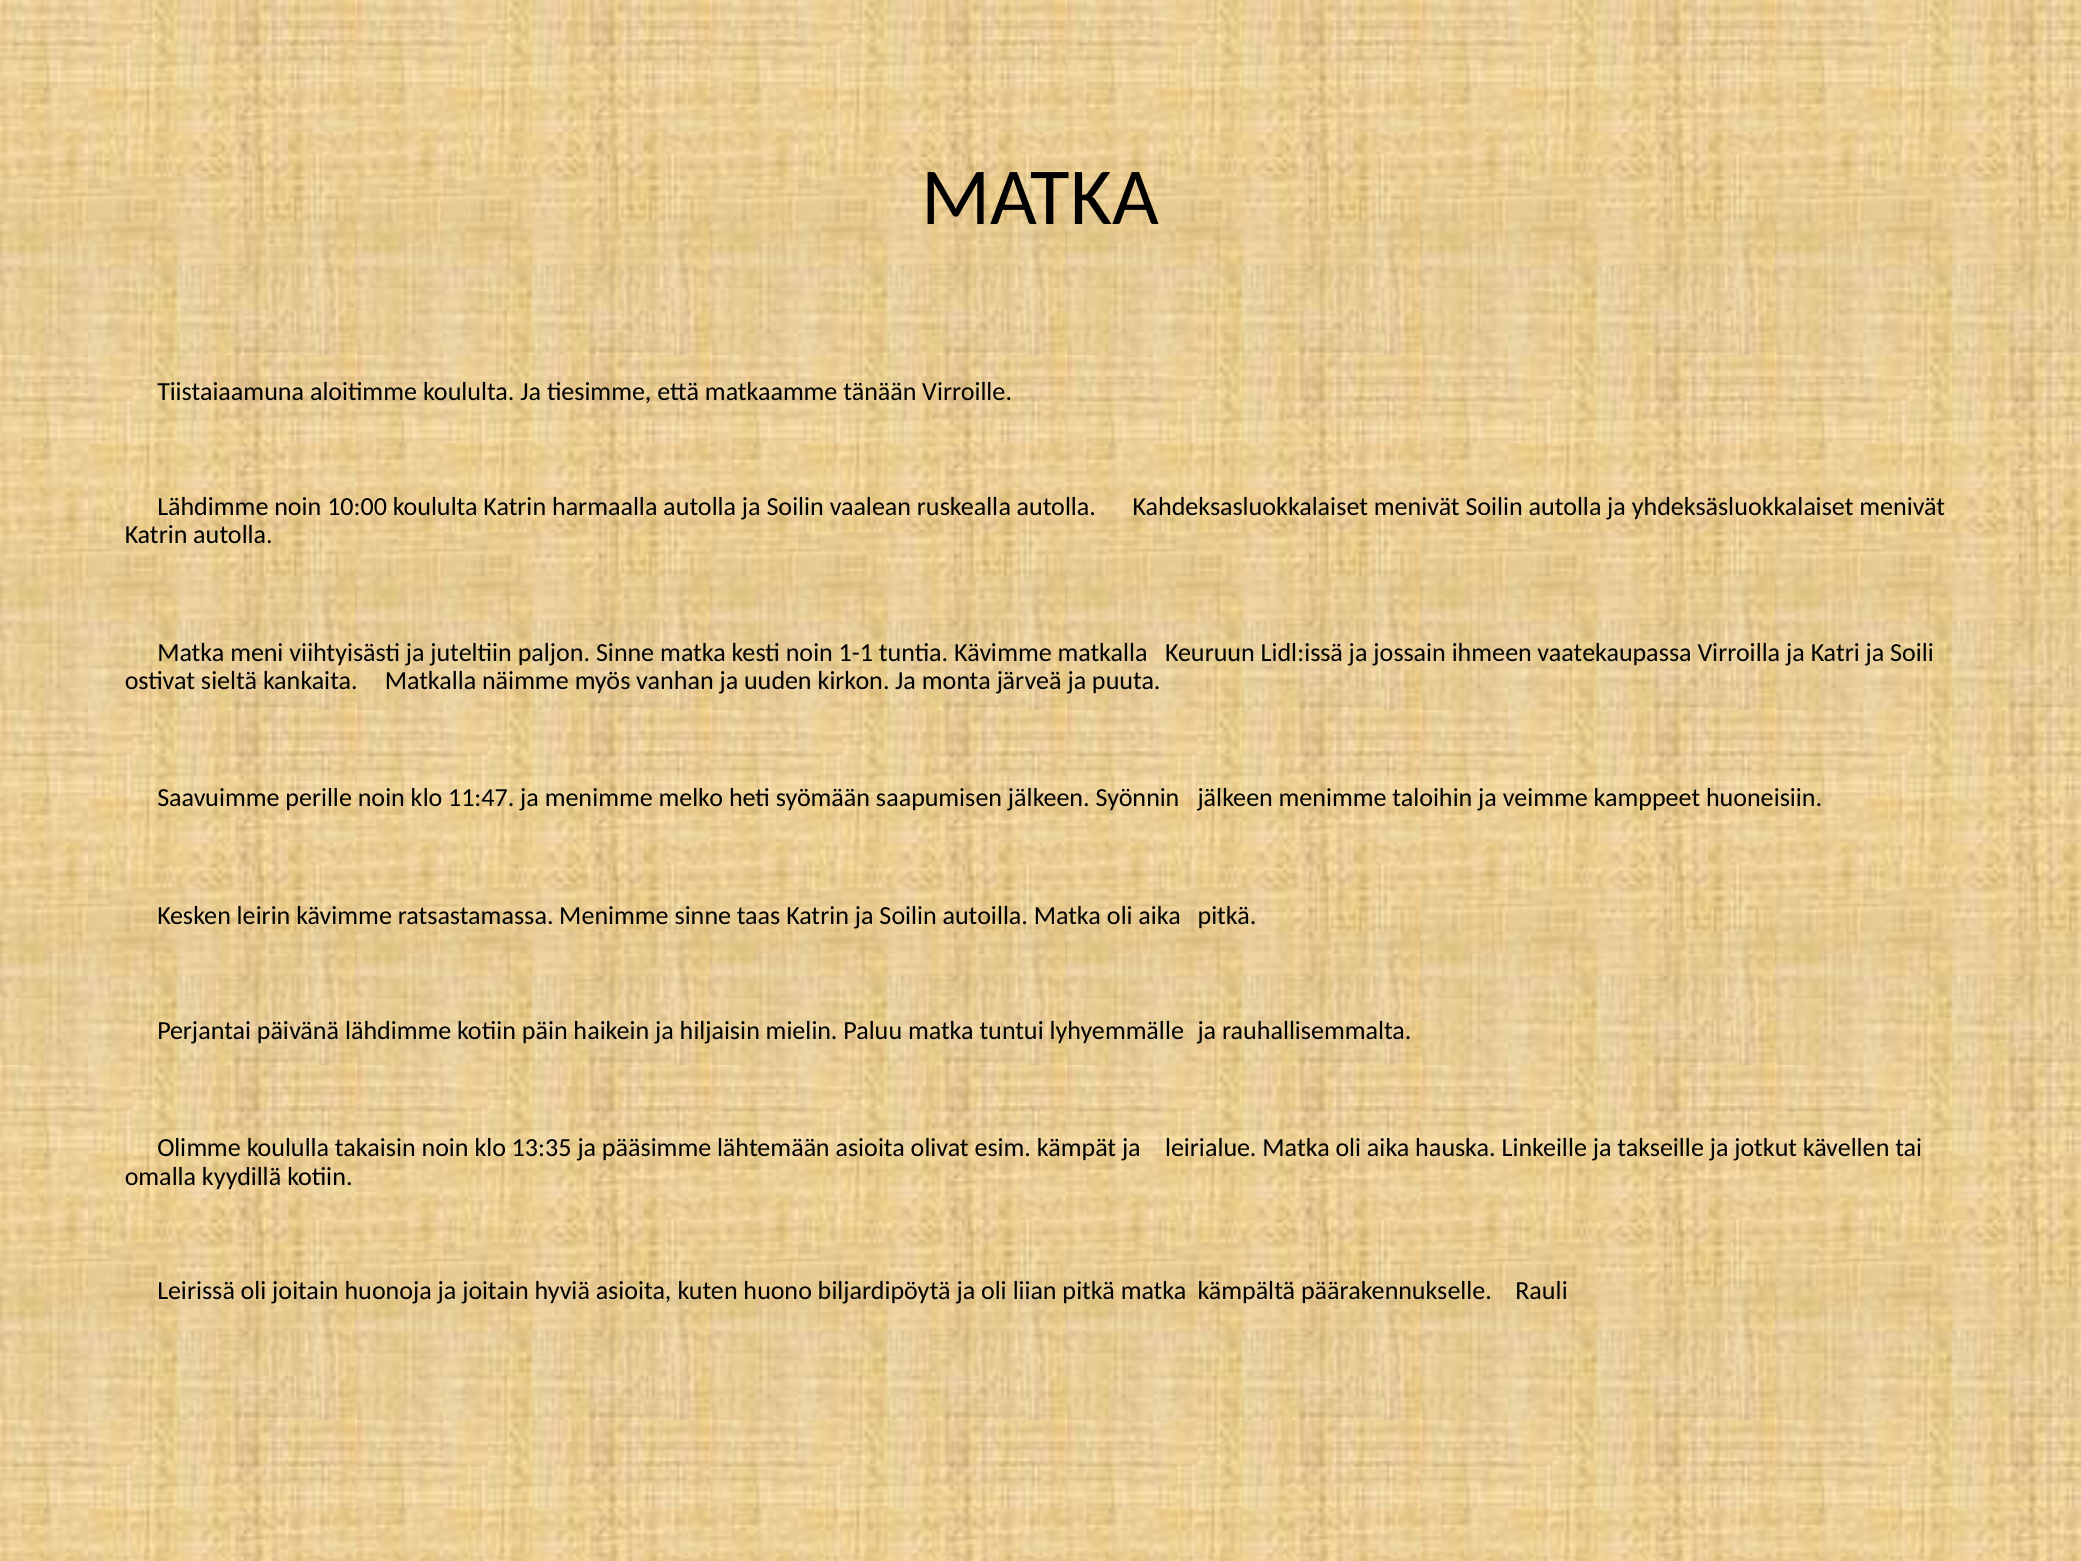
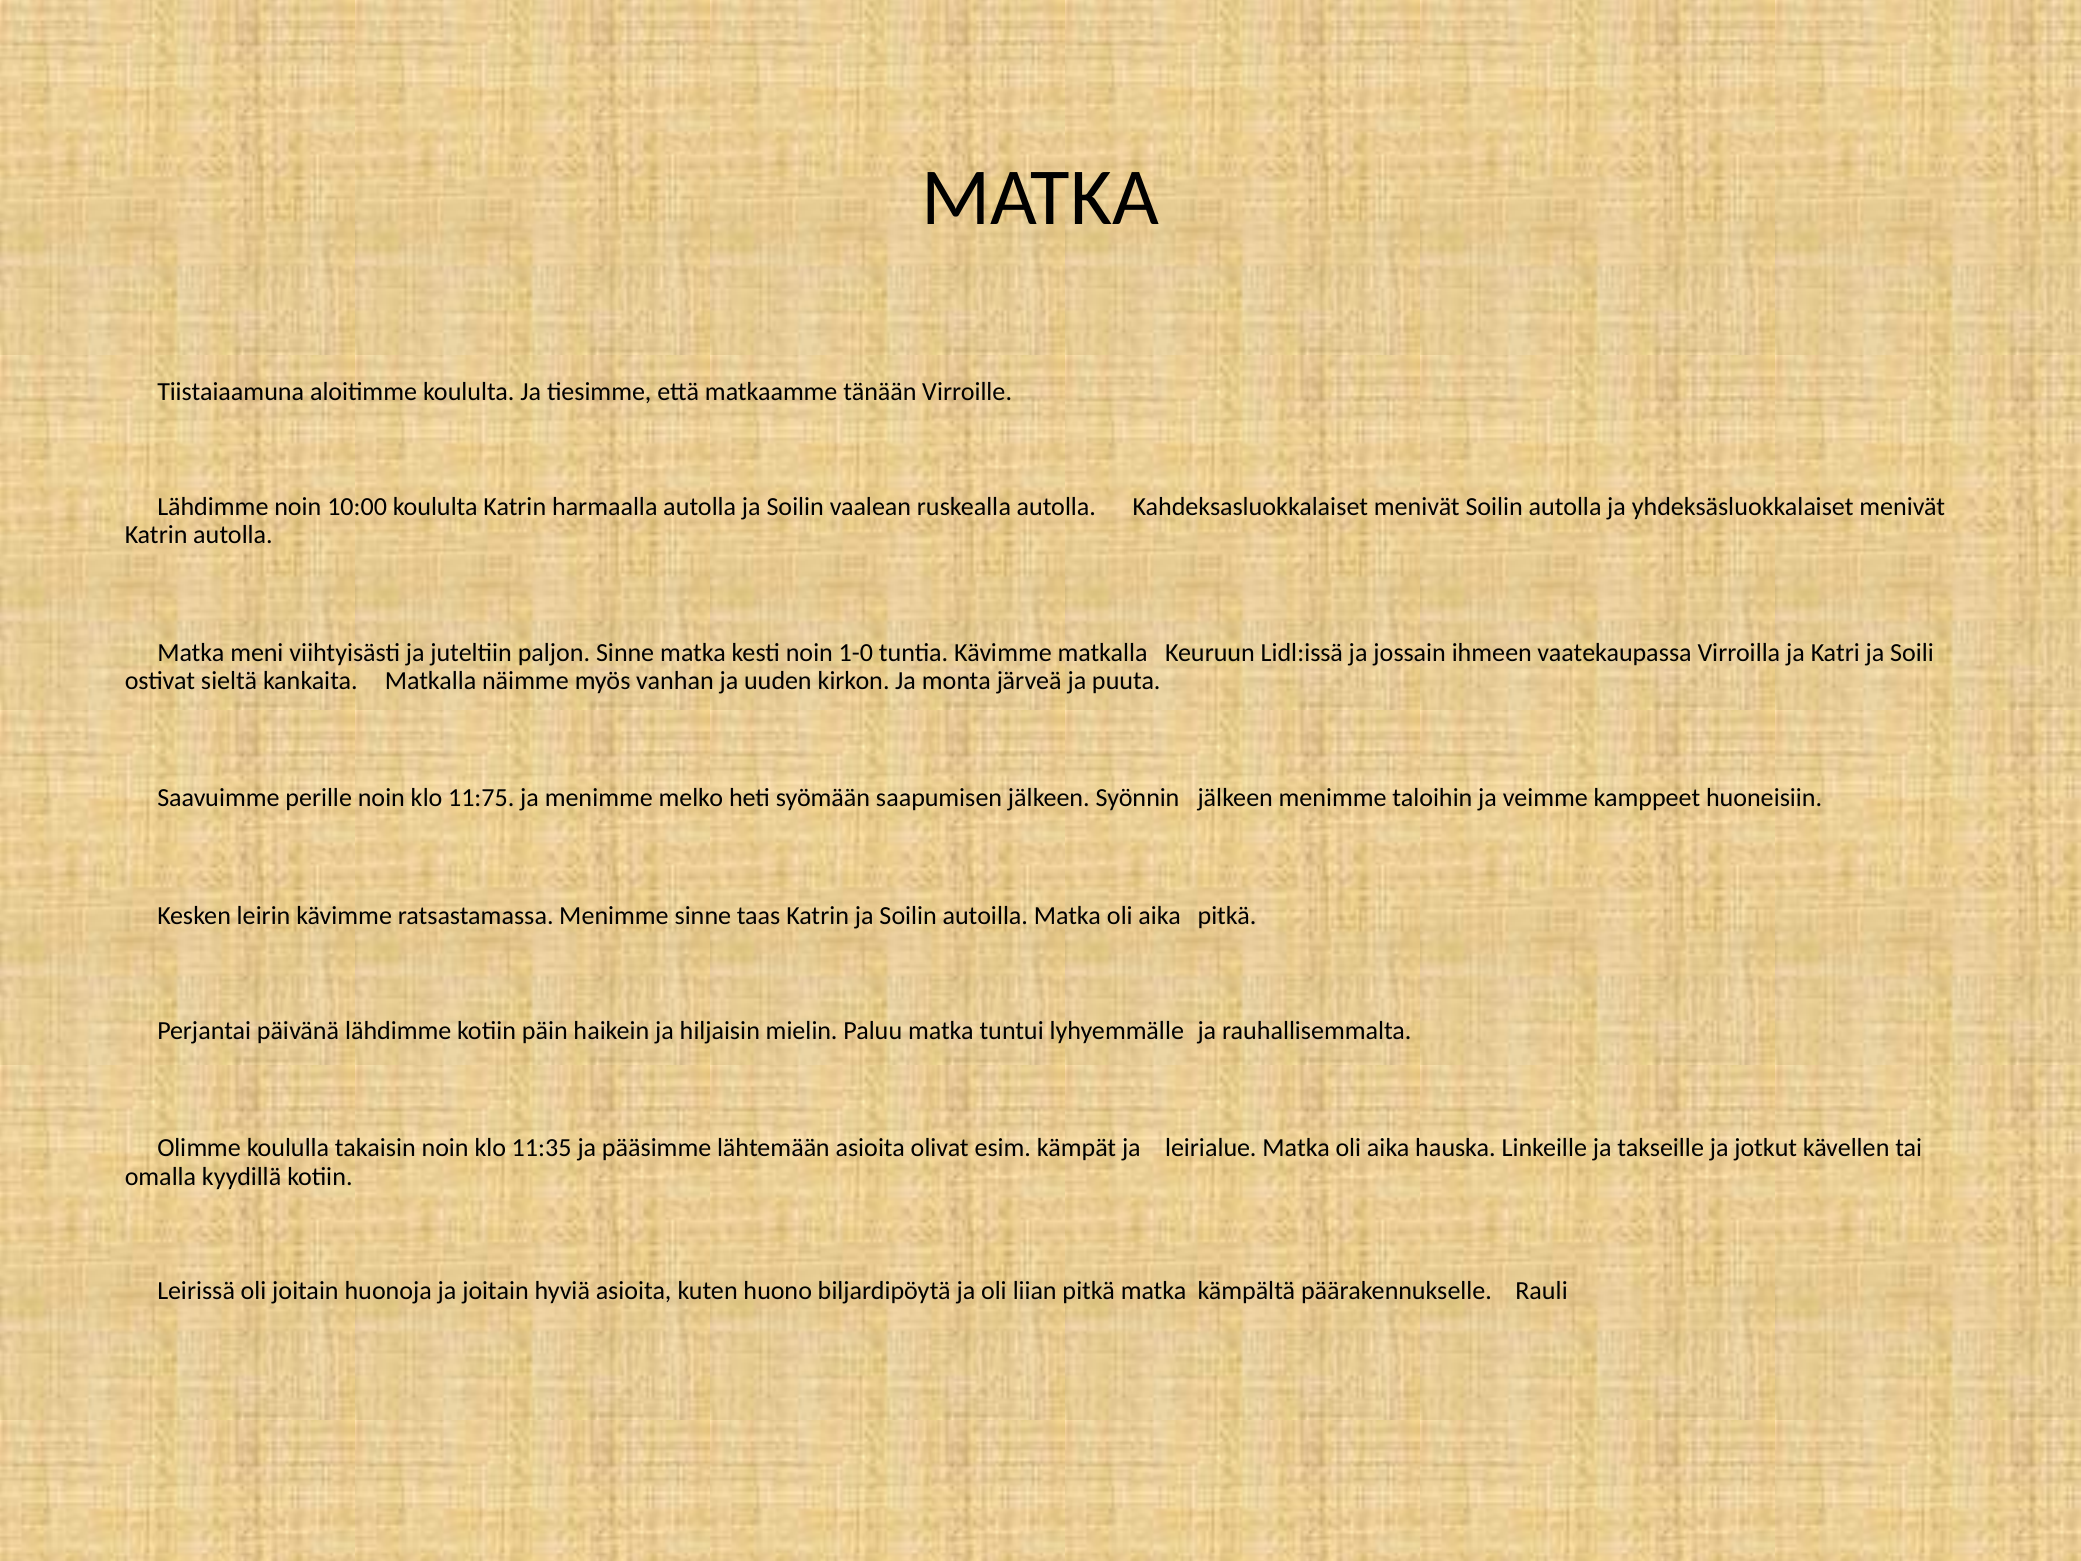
1-1: 1-1 -> 1-0 (856, 652)
11:47: 11:47 -> 11:75 (481, 798)
13:35: 13:35 -> 11:35 (542, 1148)
